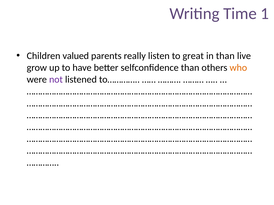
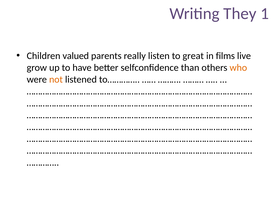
Time: Time -> They (240, 14)
in than: than -> films (225, 56)
not colour: purple -> orange (56, 80)
